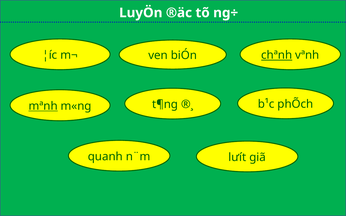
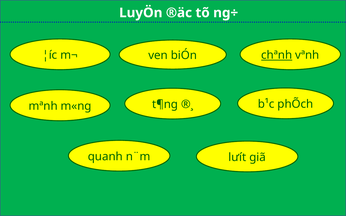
mªnh underline: present -> none (43, 106)
